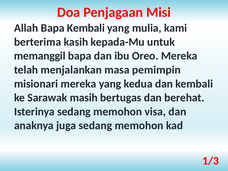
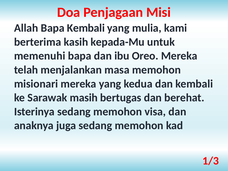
memanggil: memanggil -> memenuhi (40, 56)
masa pemimpin: pemimpin -> memohon (156, 70)
